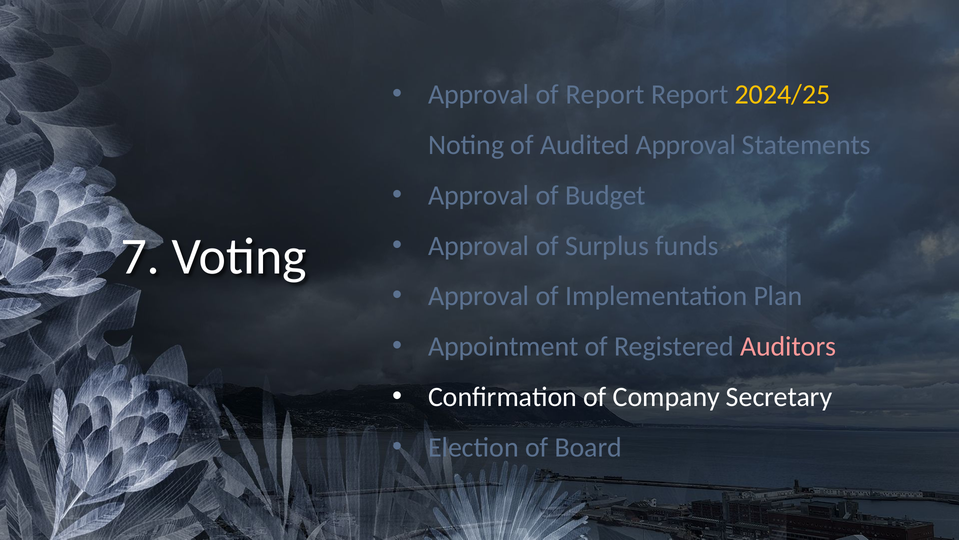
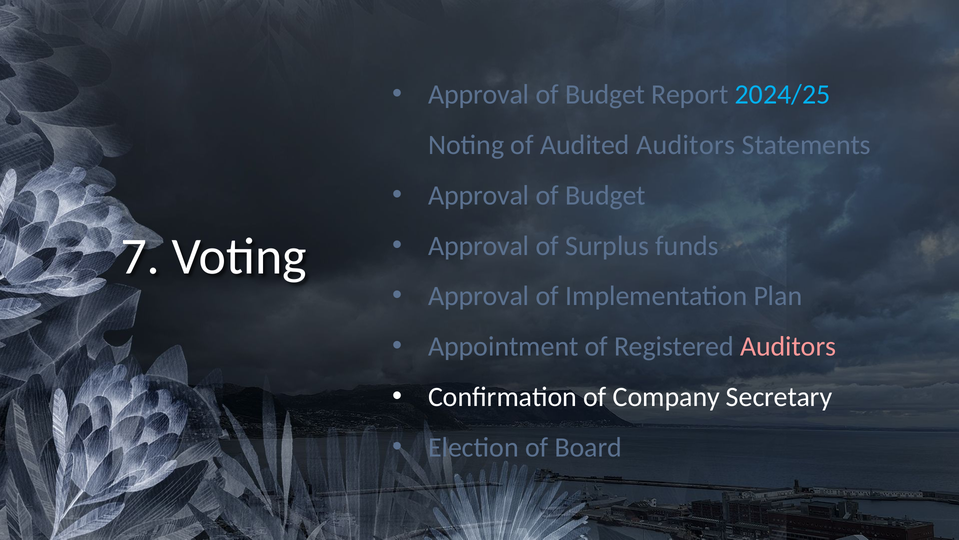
Report: Report -> Budget (605, 94)
2024/25 colour: yellow -> light blue (783, 94)
Audited Approval: Approval -> Auditors (686, 145)
